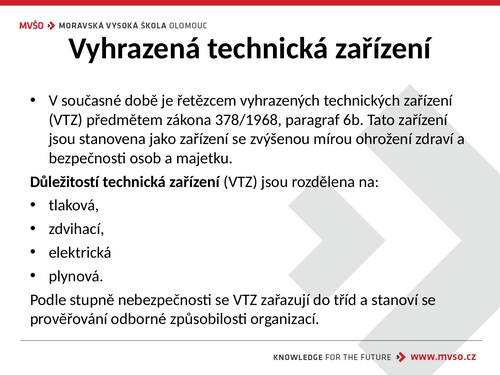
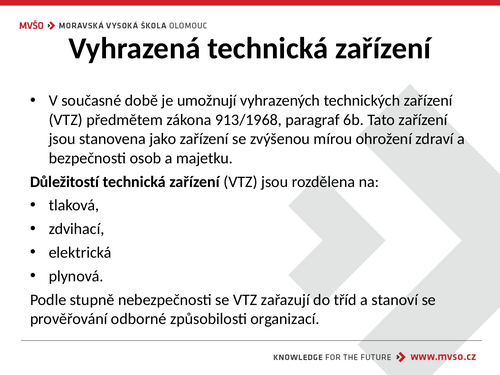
řetězcem: řetězcem -> umožnují (207, 101)
378/1968: 378/1968 -> 913/1968 (248, 120)
